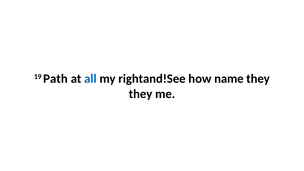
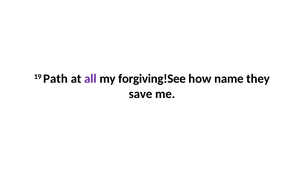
all colour: blue -> purple (90, 79)
rightand!See: rightand!See -> forgiving!See (152, 79)
they: they -> save (141, 94)
